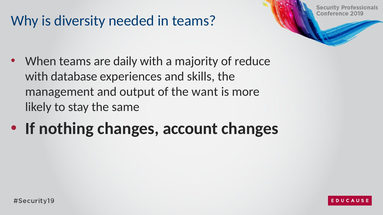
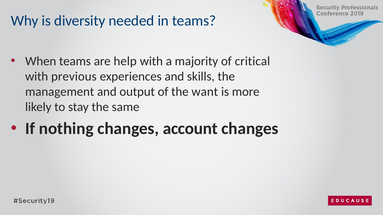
daily: daily -> help (125, 61)
reduce: reduce -> critical (252, 61)
database: database -> previous (74, 77)
